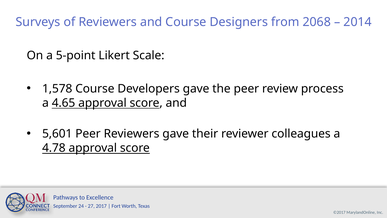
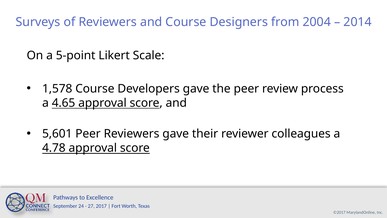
2068: 2068 -> 2004 (317, 22)
